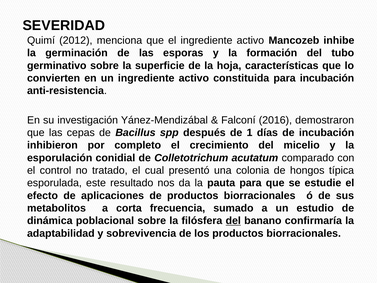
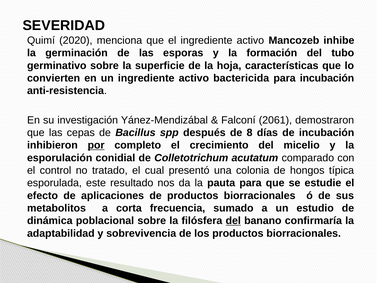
2012: 2012 -> 2020 (76, 40)
constituida: constituida -> bactericida (241, 78)
2016: 2016 -> 2061 (275, 120)
1: 1 -> 8 (250, 133)
por underline: none -> present (96, 145)
